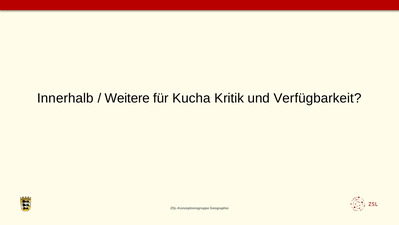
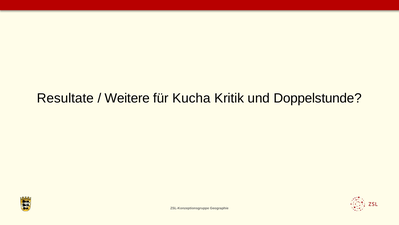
Innerhalb: Innerhalb -> Resultate (65, 98)
Verfügbarkeit: Verfügbarkeit -> Doppelstunde (318, 98)
